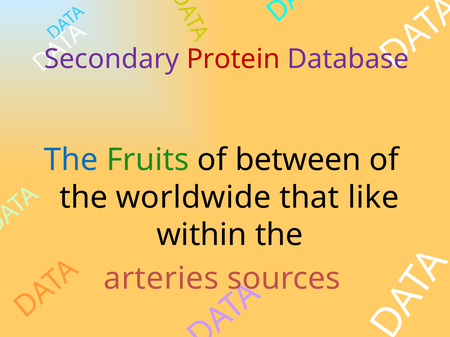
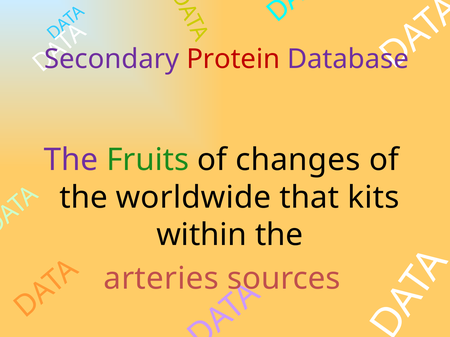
The colour: blue -> purple (71, 160)
between: between -> changes (298, 160)
like: like -> kits (373, 198)
